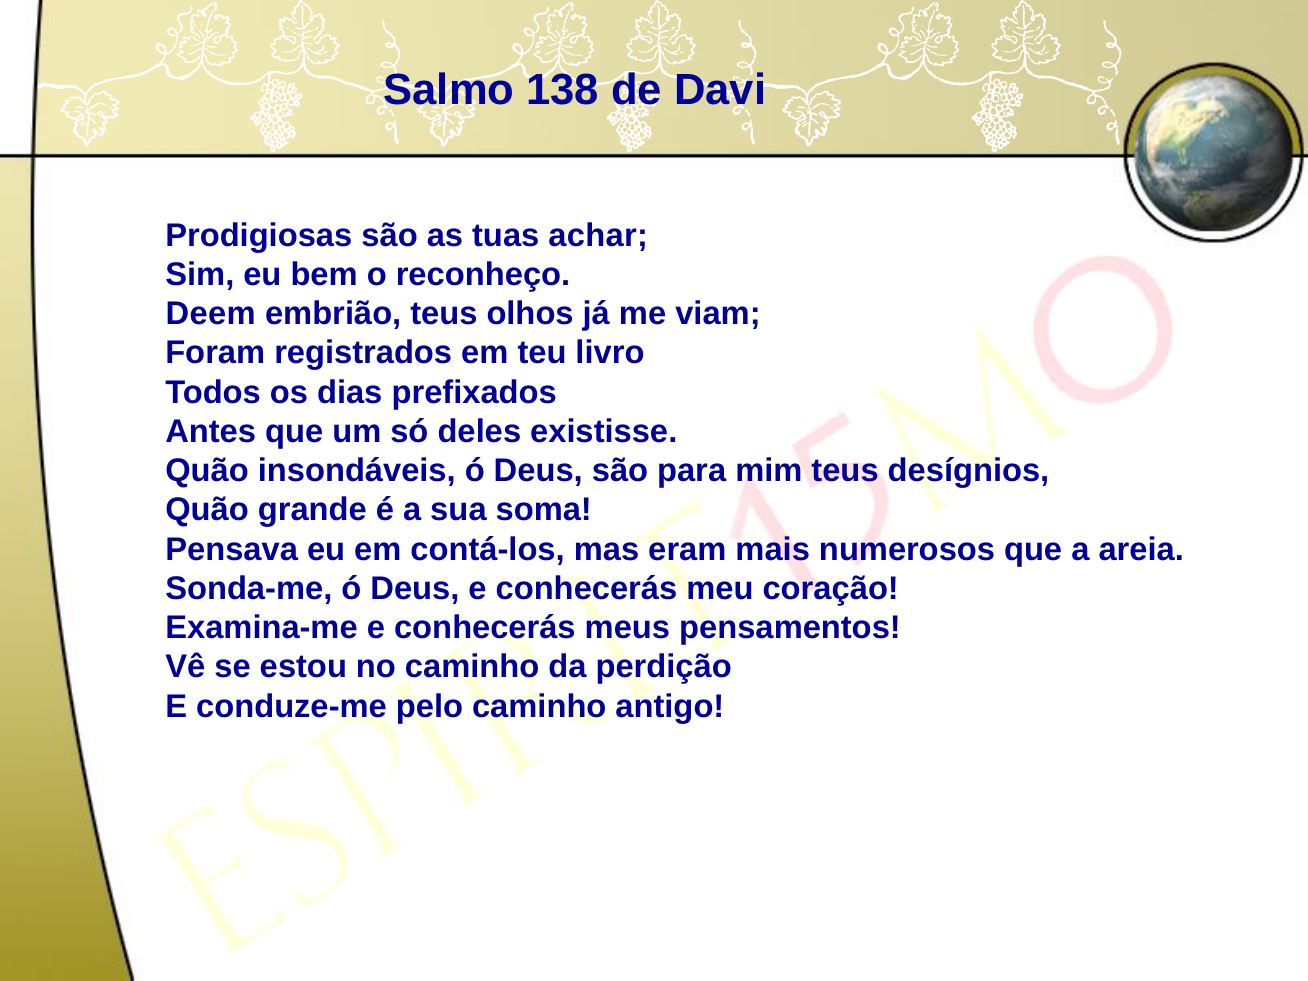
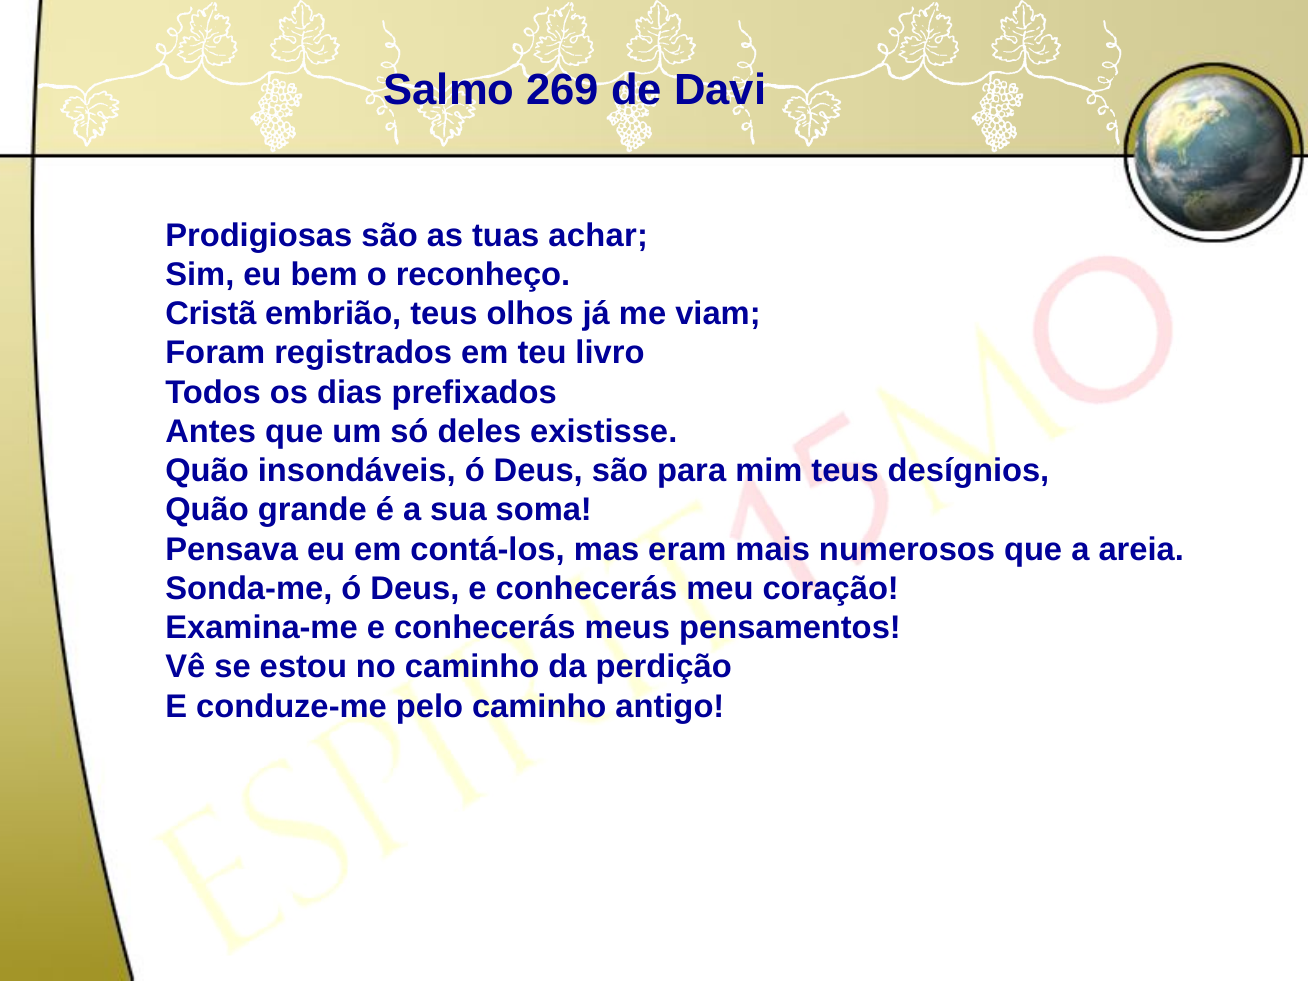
138: 138 -> 269 (563, 90)
Deem: Deem -> Cristã (211, 314)
